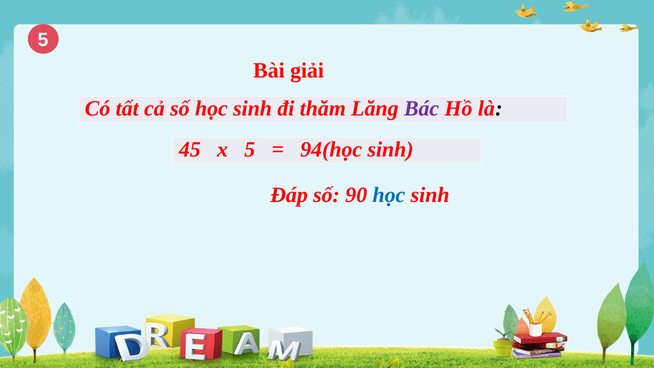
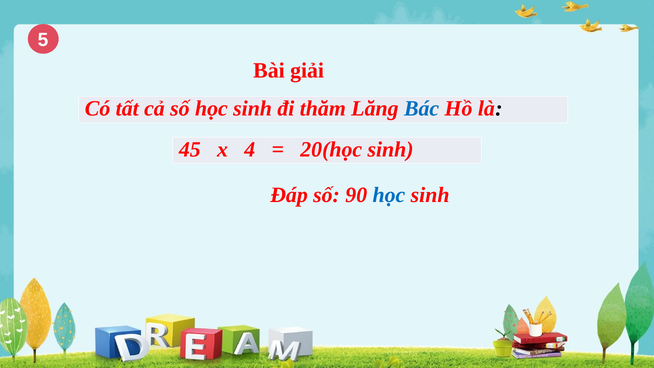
Bác colour: purple -> blue (422, 109)
x 5: 5 -> 4 (250, 149)
94(học: 94(học -> 20(học (331, 149)
